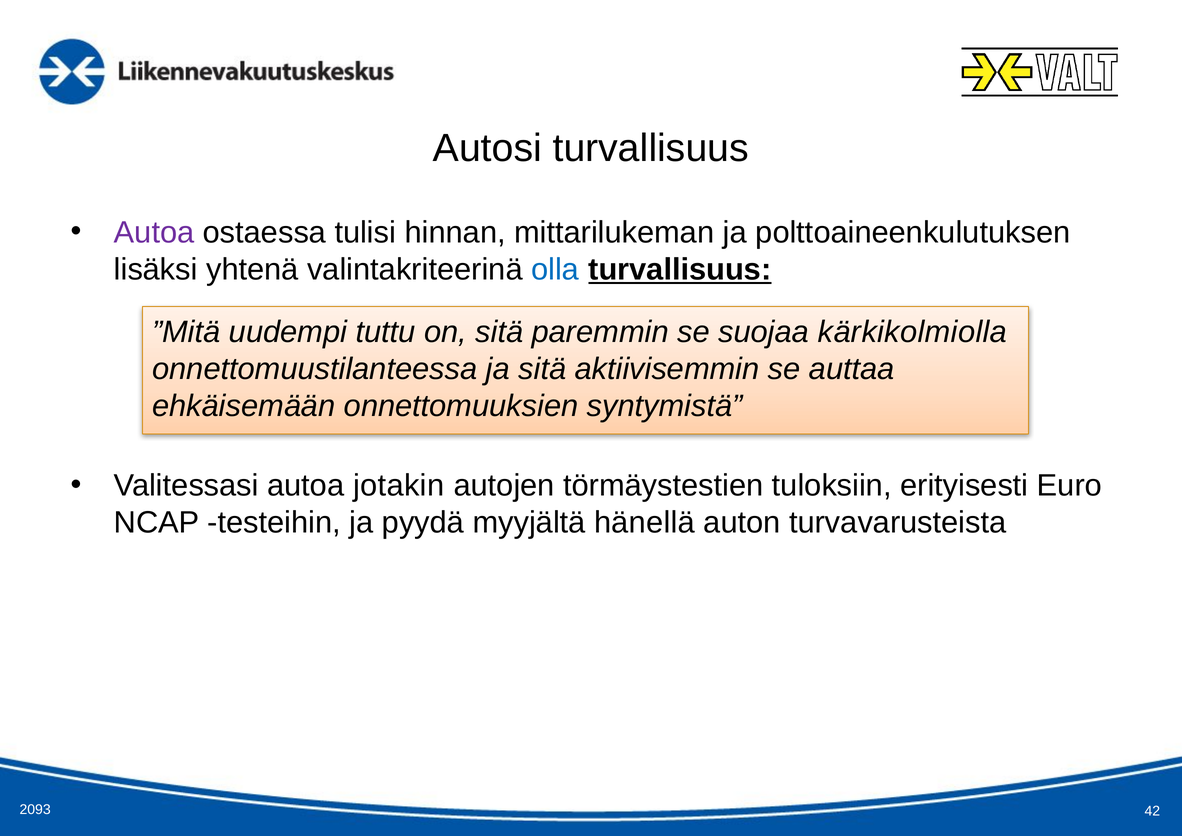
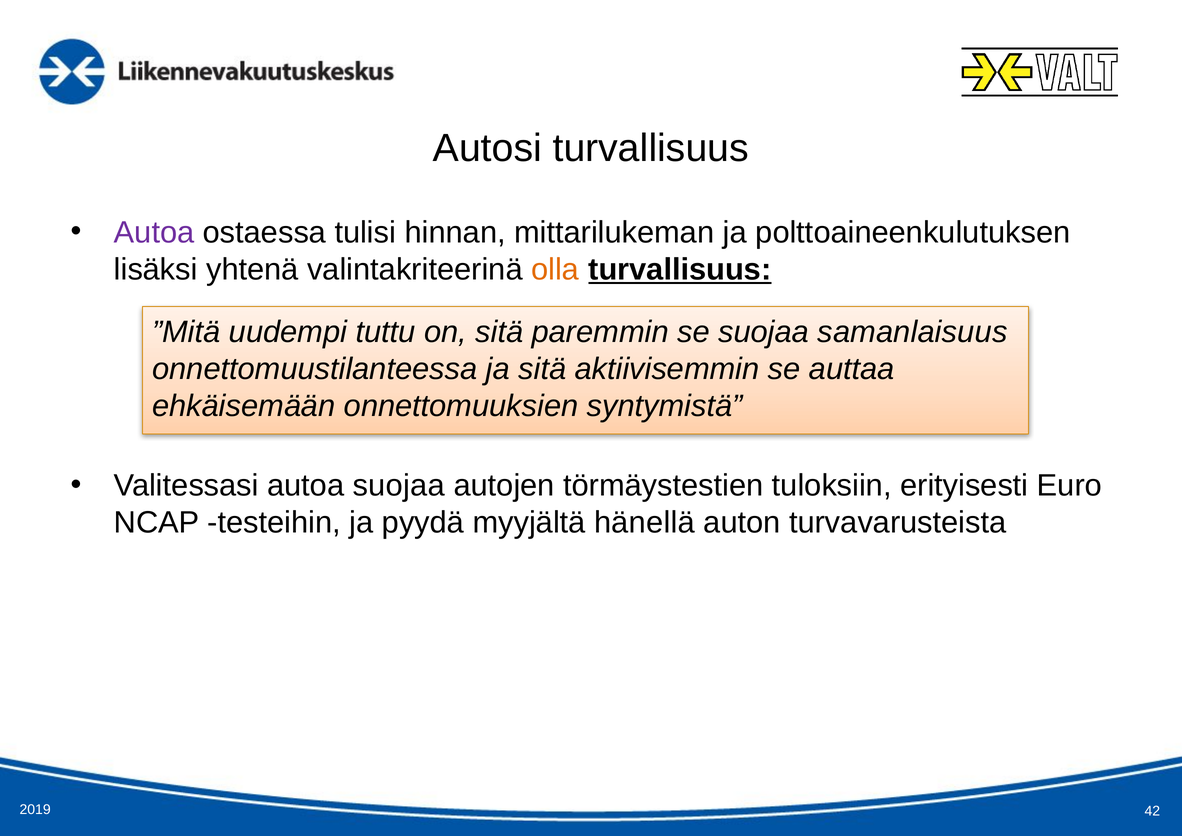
olla colour: blue -> orange (555, 269)
kärkikolmiolla: kärkikolmiolla -> samanlaisuus (912, 332)
autoa jotakin: jotakin -> suojaa (399, 485)
2093: 2093 -> 2019 (35, 809)
